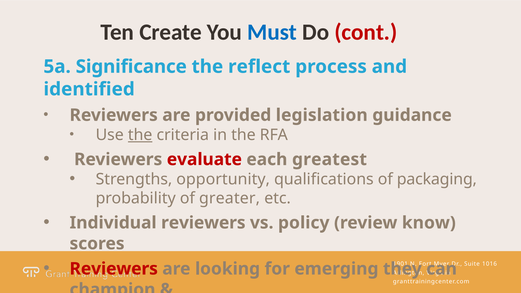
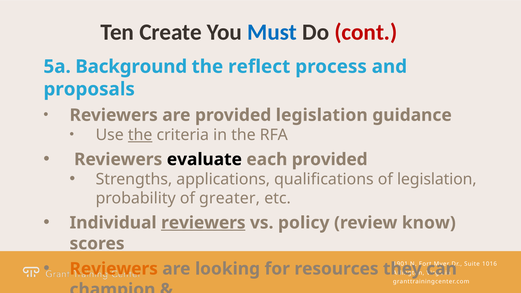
Significance: Significance -> Background (131, 67)
identified: identified -> proposals (89, 89)
evaluate colour: red -> black (204, 159)
each greatest: greatest -> provided (330, 159)
opportunity: opportunity -> applications (223, 179)
of packaging: packaging -> legislation (437, 179)
reviewers underline: none -> present (203, 223)
Reviewers colour: red -> orange (114, 269)
emerging: emerging -> resources (336, 269)
